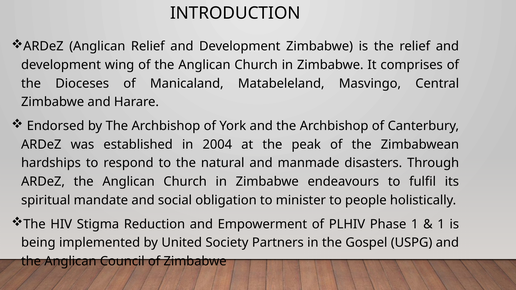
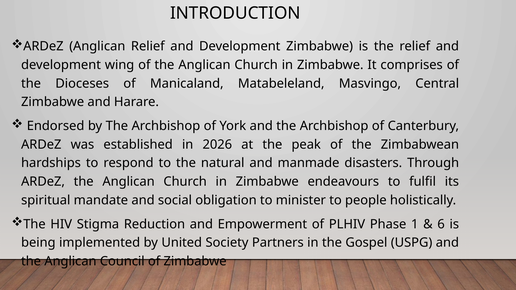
2004: 2004 -> 2026 (217, 145)
1: 1 -> 6 (441, 224)
